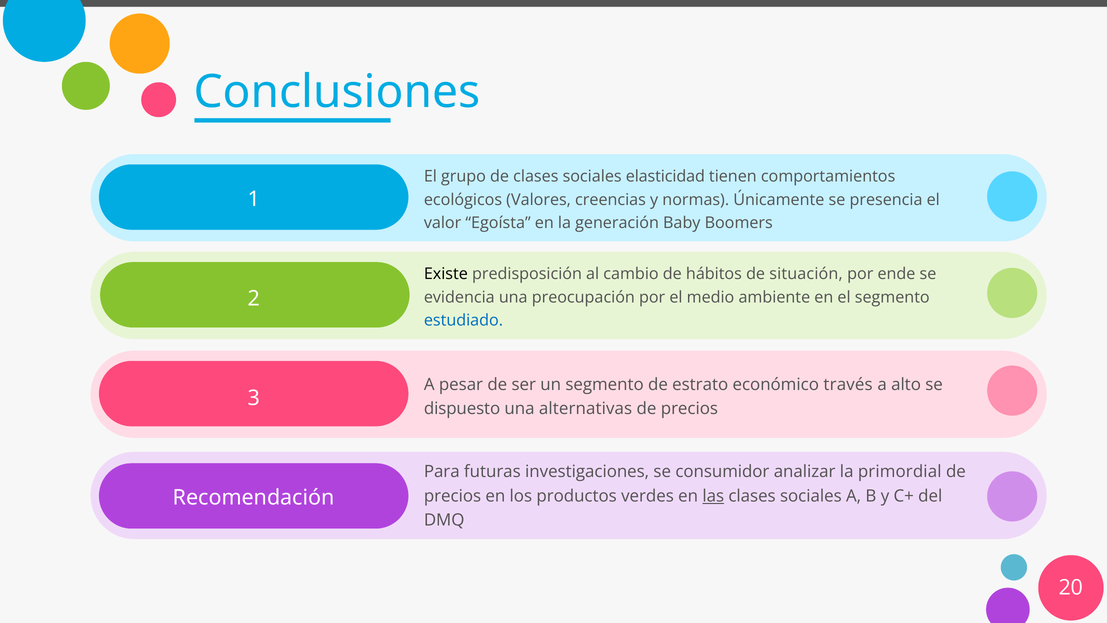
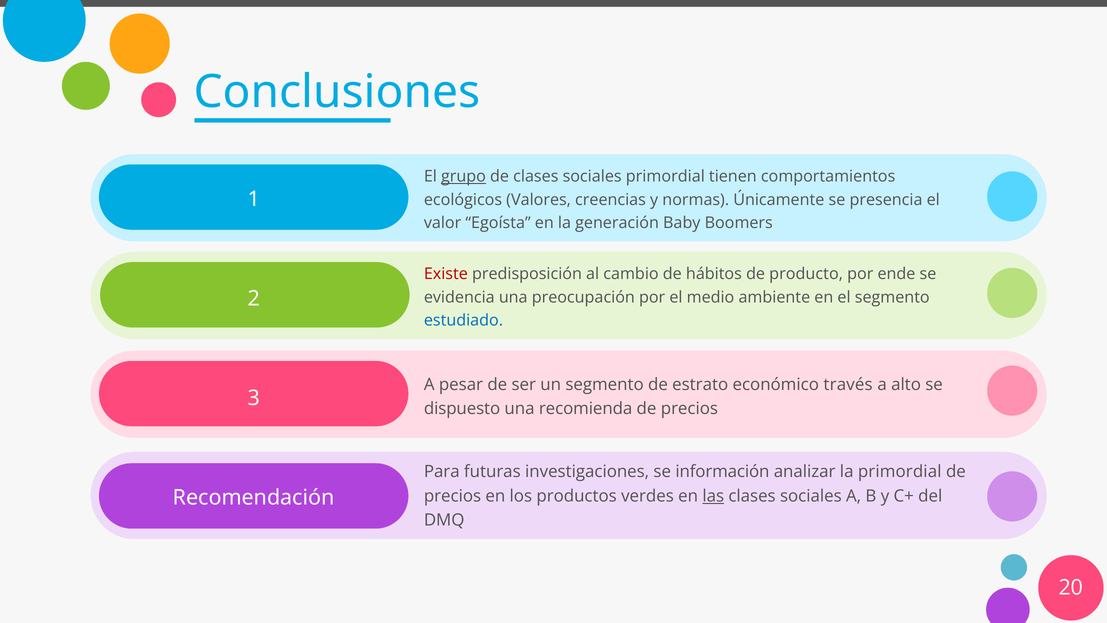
grupo underline: none -> present (463, 177)
sociales elasticidad: elasticidad -> primordial (665, 177)
Existe colour: black -> red (446, 274)
situación: situación -> producto (806, 274)
alternativas: alternativas -> recomienda (586, 409)
consumidor: consumidor -> información (722, 471)
